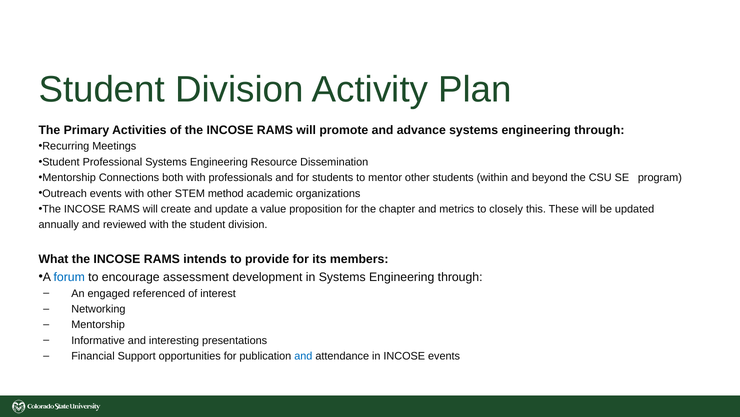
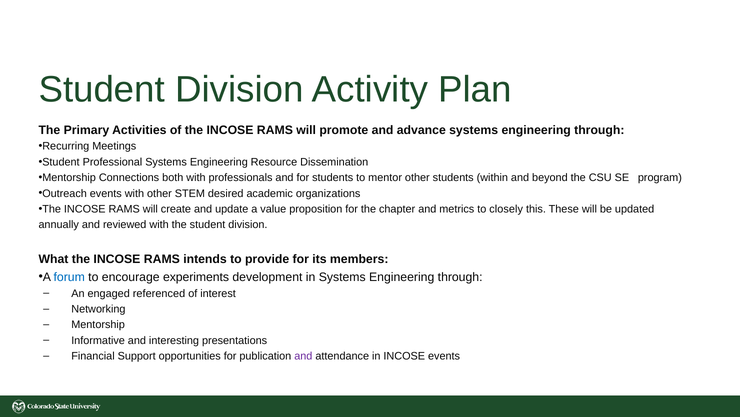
method: method -> desired (226, 193)
assessment: assessment -> experiments (196, 277)
and colour: blue -> purple (303, 356)
